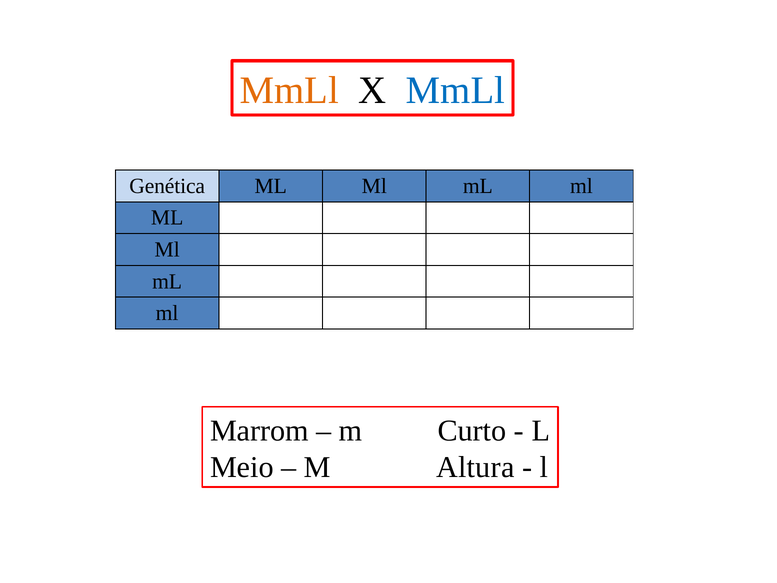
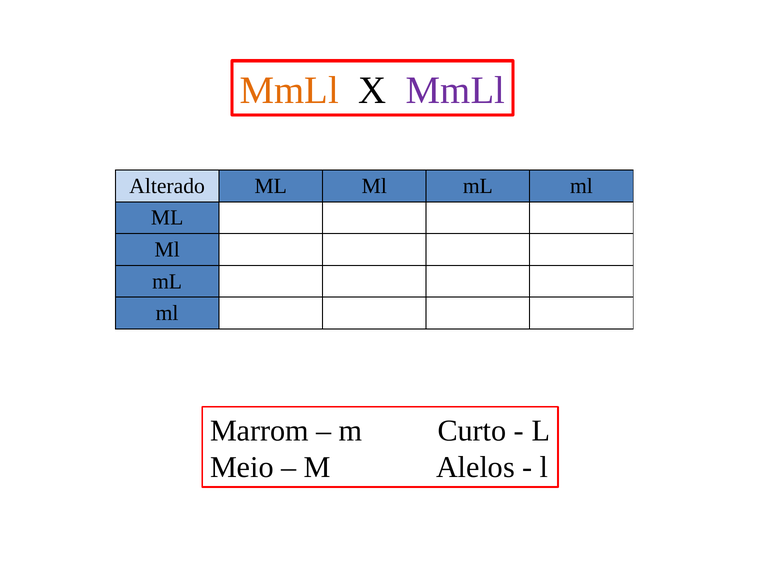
MmLl colour: blue -> purple (455, 91)
Genética: Genética -> Alterado (167, 186)
Altura: Altura -> Alelos (475, 467)
